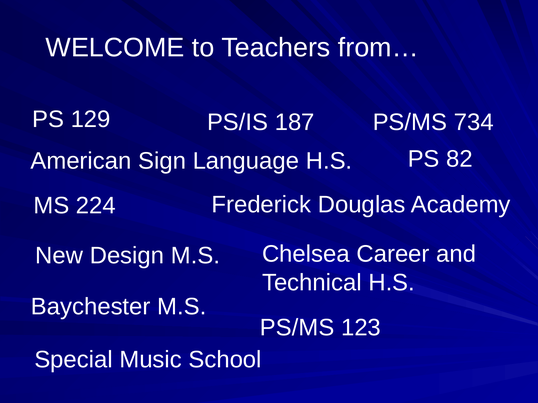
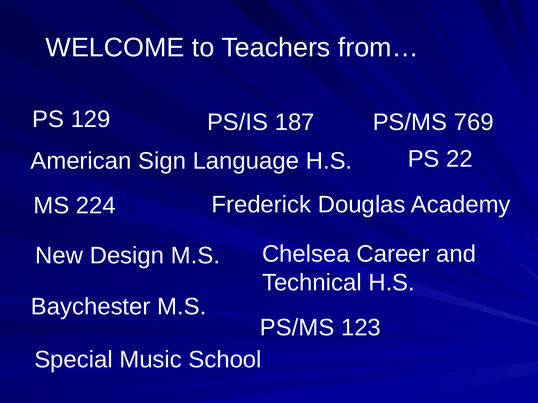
734: 734 -> 769 (474, 122)
82: 82 -> 22 (459, 159)
